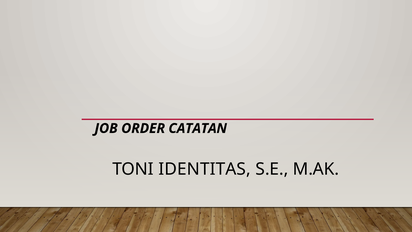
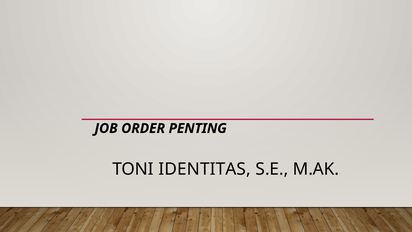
CATATAN: CATATAN -> PENTING (198, 128)
